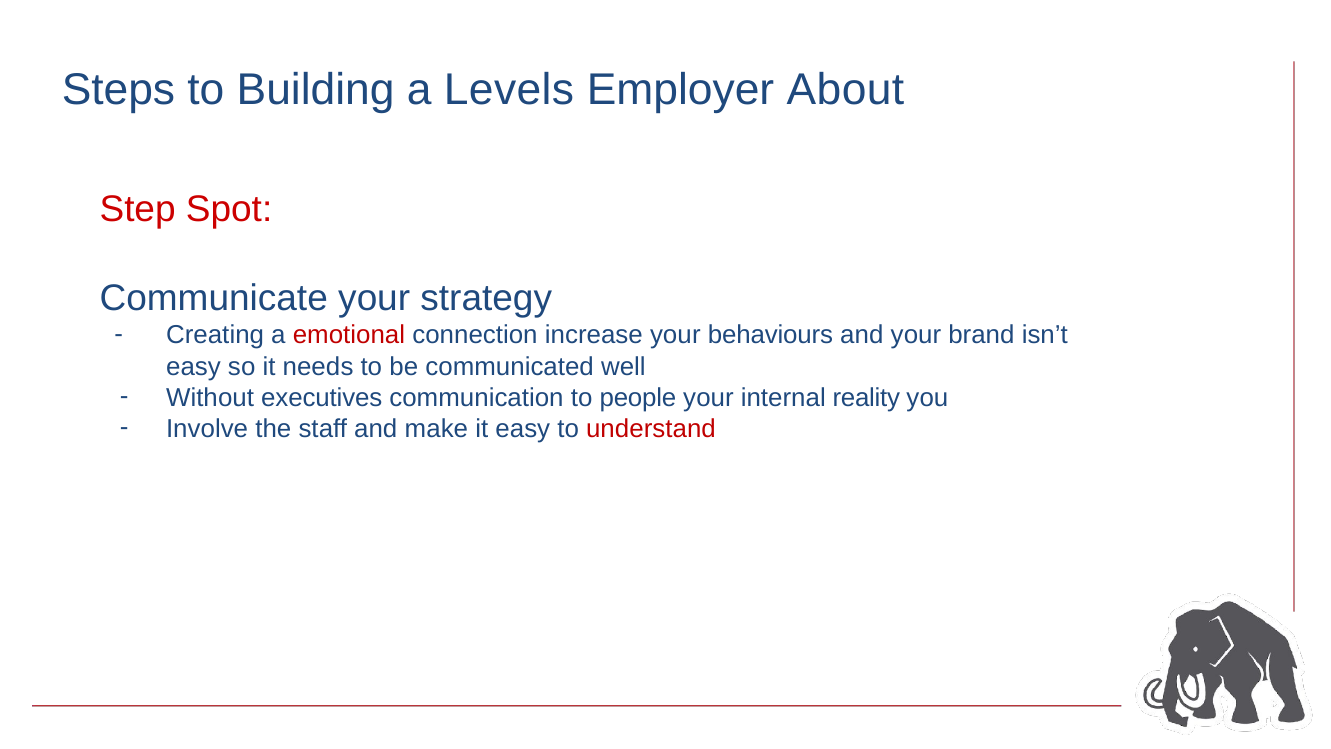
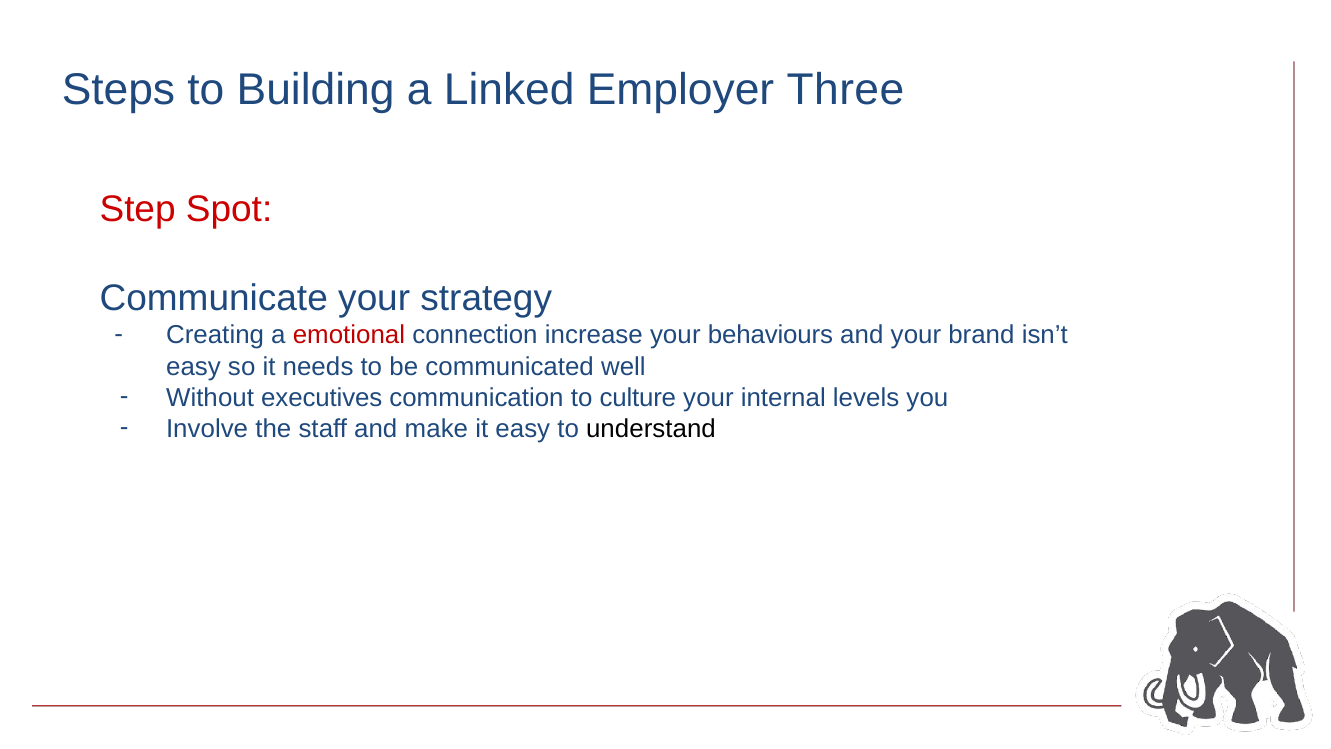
Levels: Levels -> Linked (509, 89)
About: About -> Three (845, 89)
people: people -> culture (638, 397)
reality: reality -> levels (866, 397)
understand colour: red -> black (651, 429)
